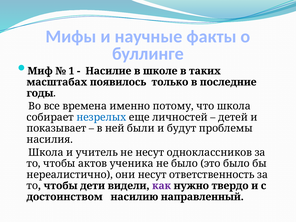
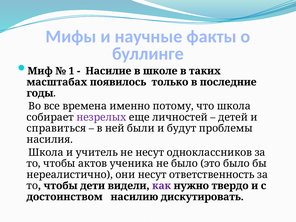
незрелых colour: blue -> purple (101, 117)
показывает: показывает -> справиться (56, 128)
направленный: направленный -> дискутировать (202, 197)
